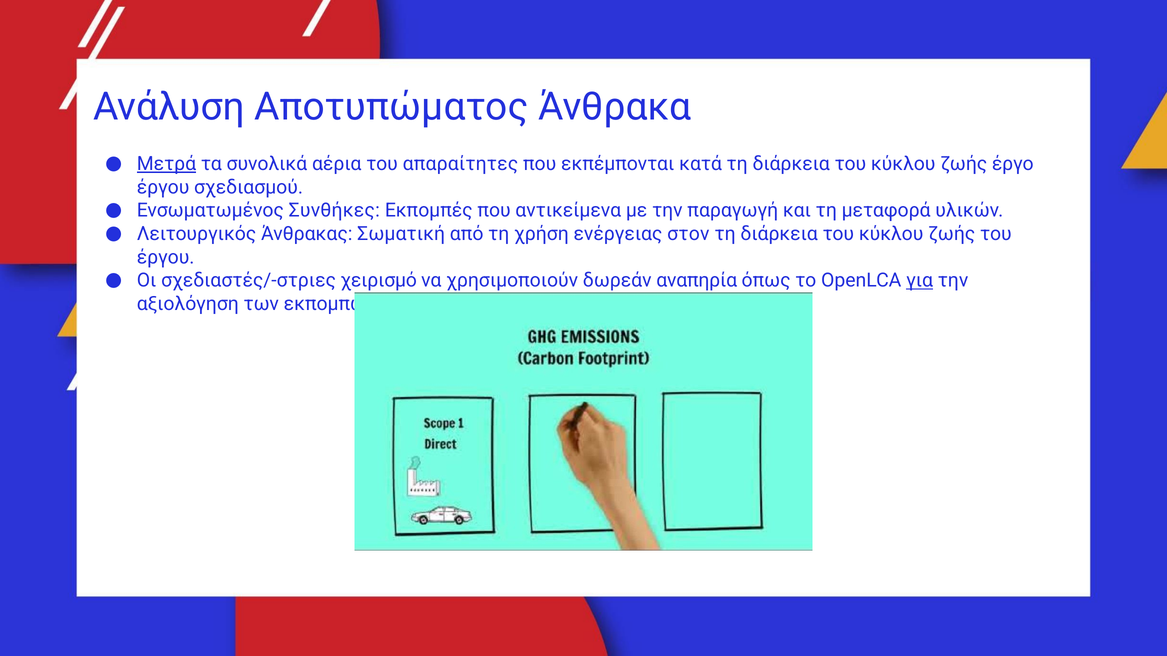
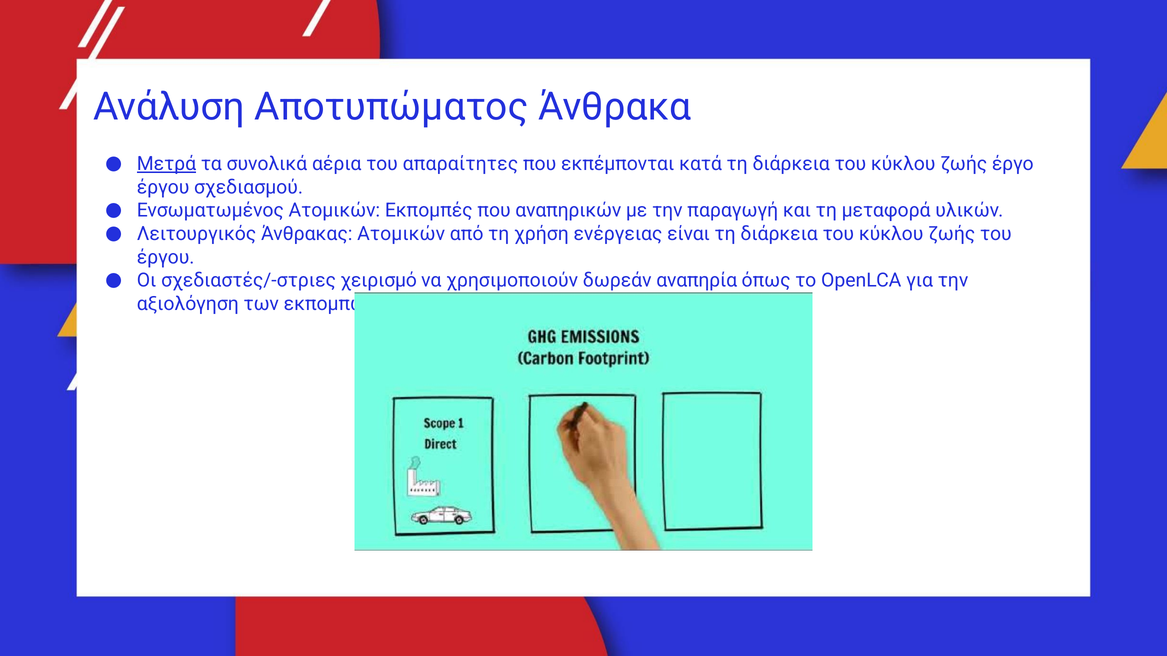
Ενσωματωμένος Συνθήκες: Συνθήκες -> Ατομικών (334, 211)
αντικείμενα: αντικείμενα -> αναπηρικών (568, 211)
Άνθρακας Σωματική: Σωματική -> Ατομικών (401, 234)
στον: στον -> είναι (689, 234)
για underline: present -> none (920, 281)
